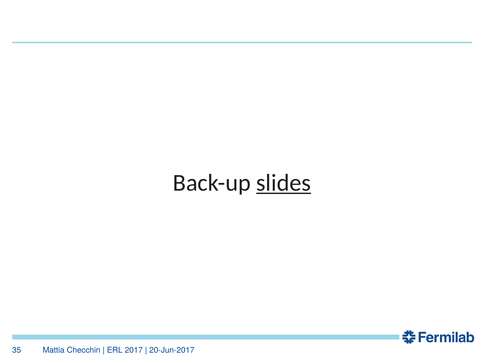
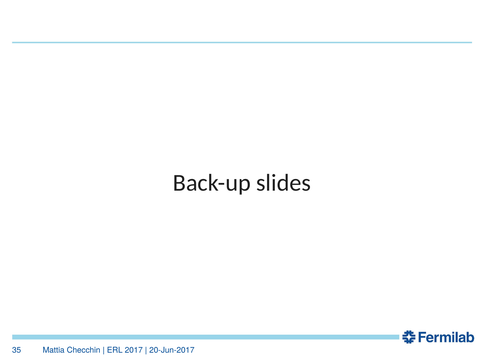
slides underline: present -> none (284, 183)
